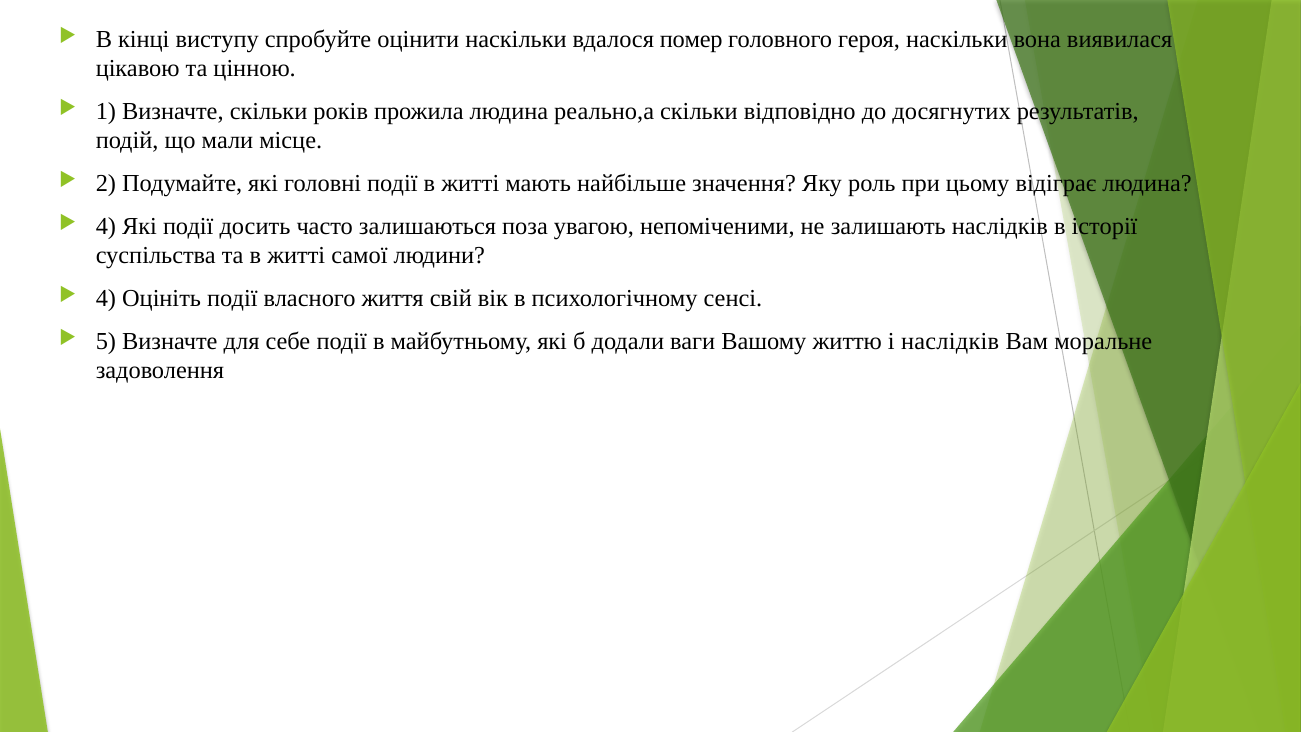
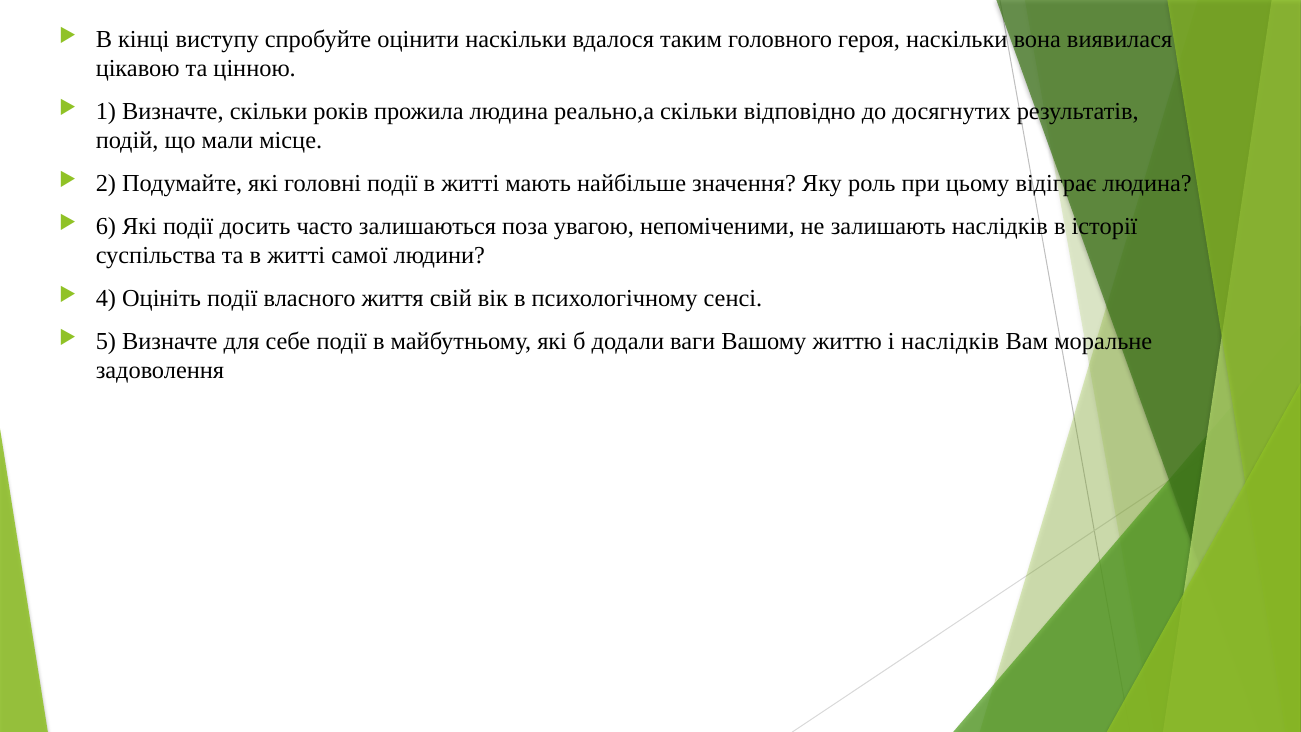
помер: помер -> таким (691, 39)
4: 4 -> 6 (106, 226)
